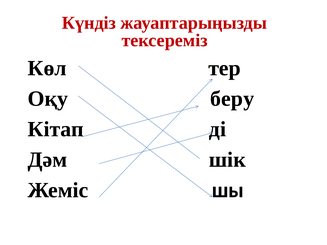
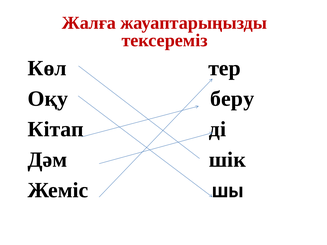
Күндіз: Күндіз -> Жалға (89, 23)
